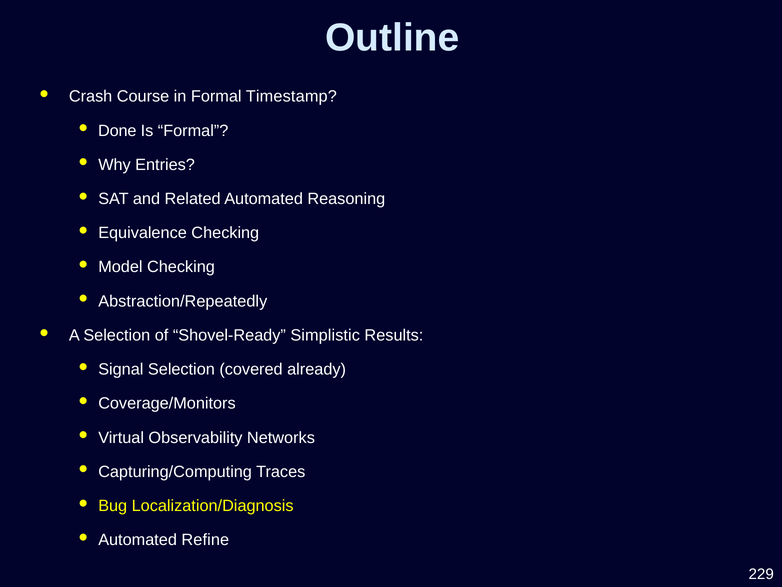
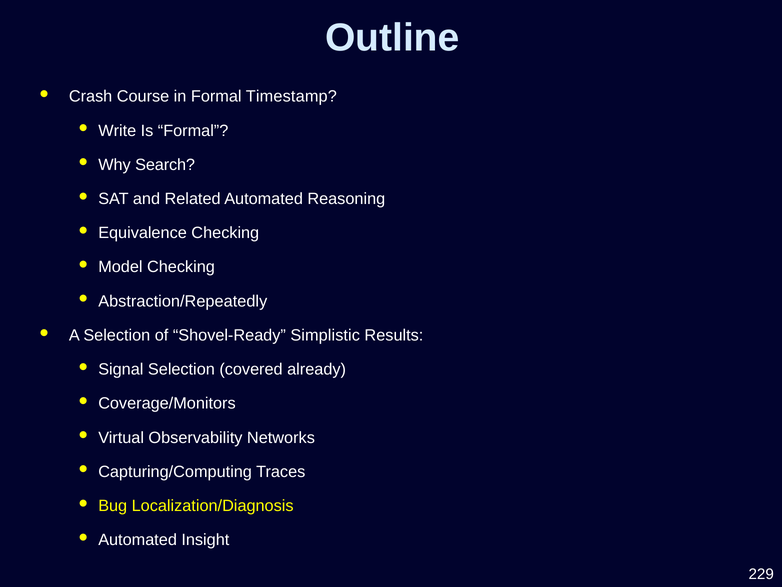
Done: Done -> Write (117, 131)
Entries: Entries -> Search (165, 165)
Refine: Refine -> Insight (205, 540)
